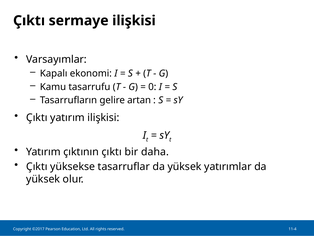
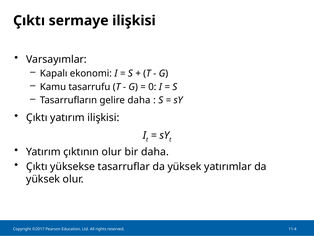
gelire artan: artan -> daha (139, 100)
çıktının çıktı: çıktı -> olur (112, 152)
